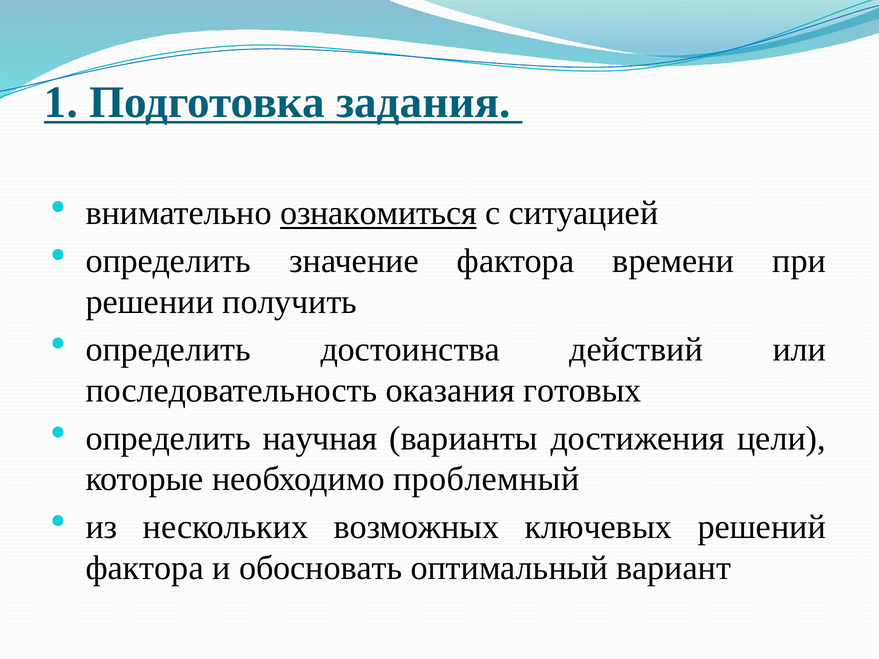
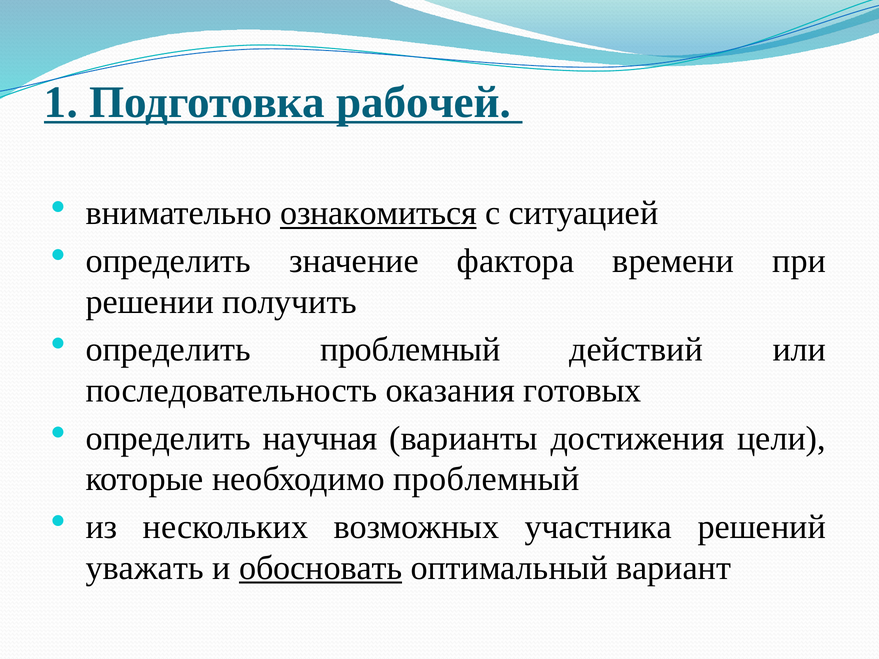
задания: задания -> рабочей (424, 102)
определить достоинства: достоинства -> проблемный (410, 350)
ключевых: ключевых -> участника (598, 527)
фактора: фактора -> уважать (145, 568)
обосновать underline: none -> present (321, 568)
